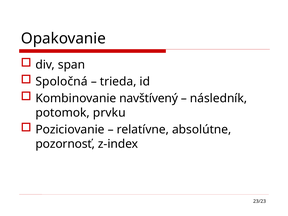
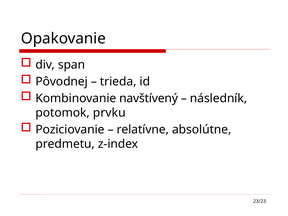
Spoločná: Spoločná -> Pôvodnej (62, 81)
pozornosť: pozornosť -> predmetu (65, 144)
